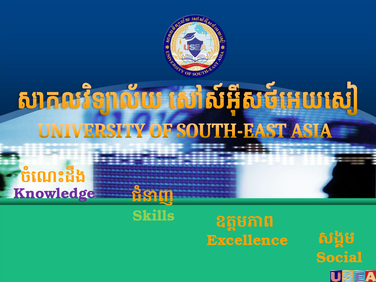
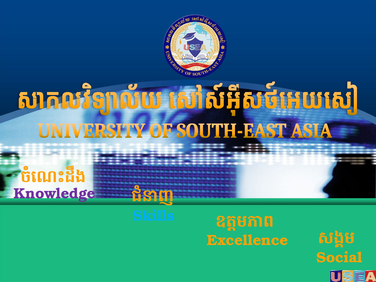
Skills colour: light green -> light blue (154, 216)
